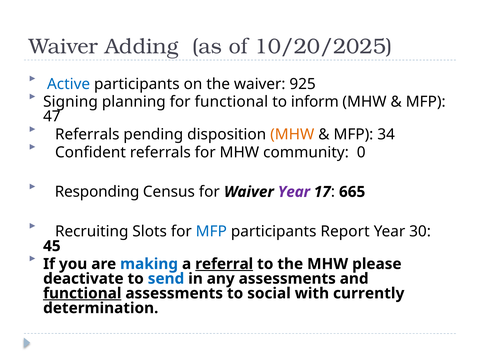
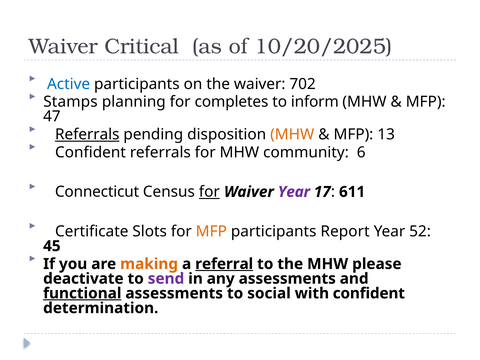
Adding: Adding -> Critical (142, 46)
925: 925 -> 702 (303, 84)
Signing: Signing -> Stamps (70, 102)
for functional: functional -> completes (231, 102)
Referrals underline: none -> present (87, 135)
34: 34 -> 13 (386, 135)
0: 0 -> 6 (361, 152)
Responding: Responding -> Connecticut (97, 192)
for underline: none -> present (209, 192)
665: 665 -> 611 (352, 192)
Recruiting: Recruiting -> Certificate (92, 231)
MFP colour: blue -> orange (211, 231)
30: 30 -> 52 (420, 231)
making colour: blue -> orange (149, 264)
send colour: blue -> purple (166, 279)
with currently: currently -> confident (369, 293)
